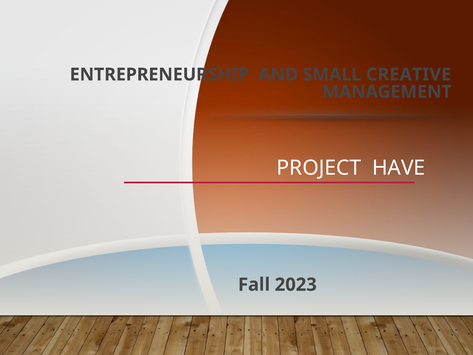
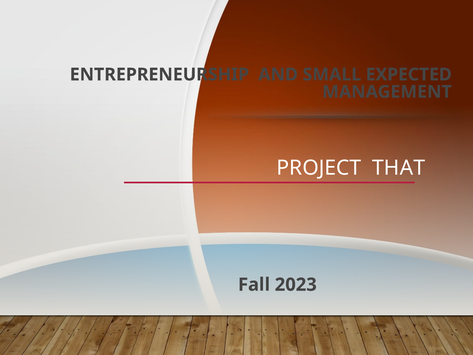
CREATIVE: CREATIVE -> EXPECTED (409, 75)
HAVE: HAVE -> THAT (399, 168)
